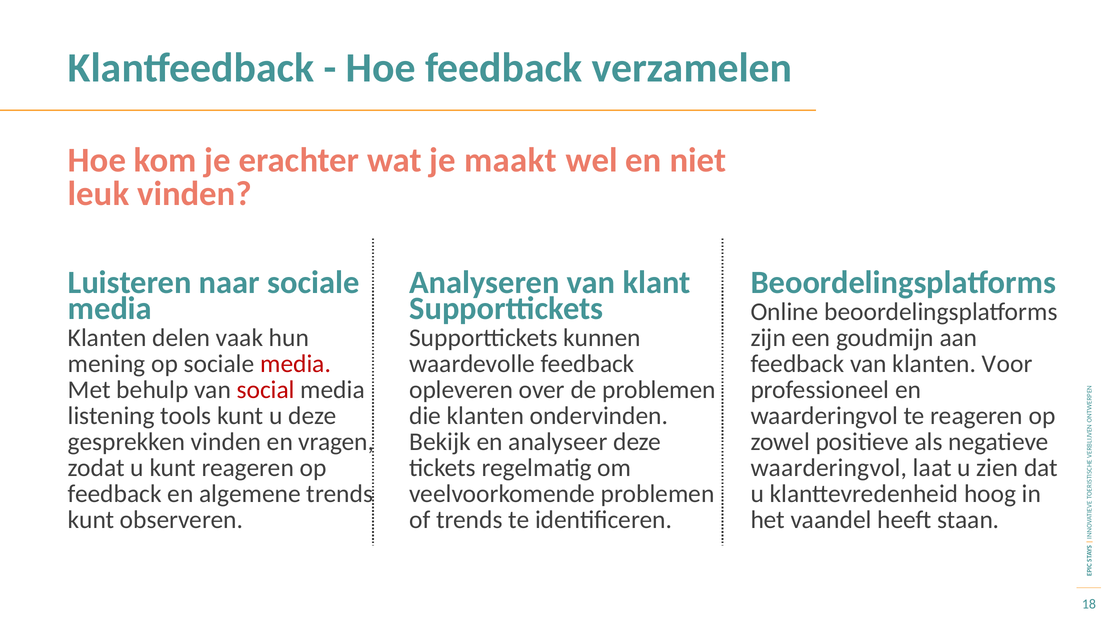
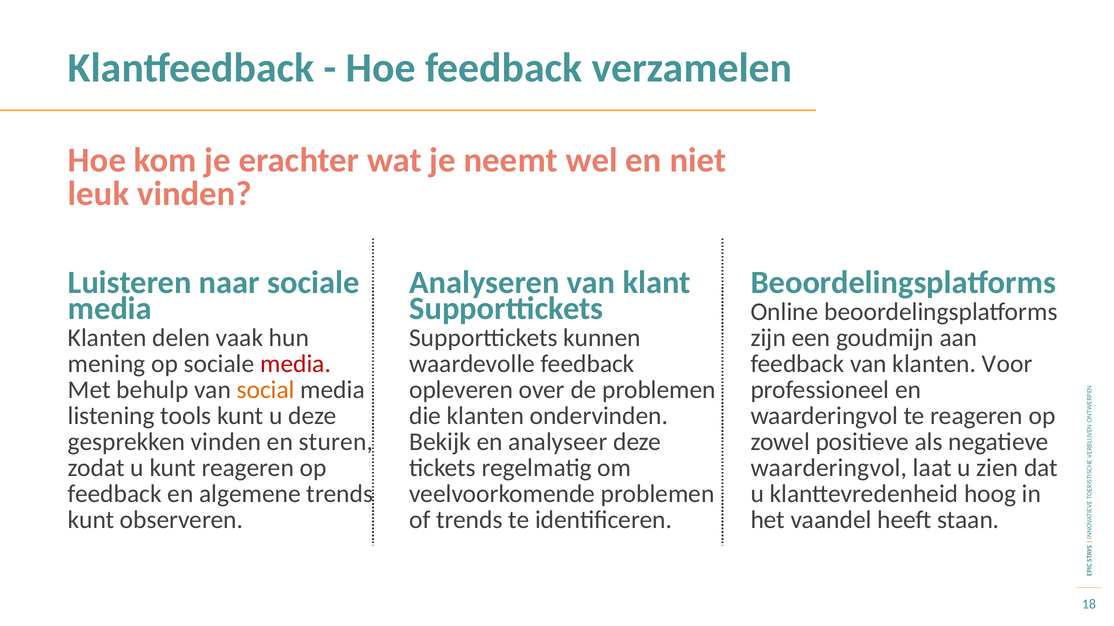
maakt: maakt -> neemt (511, 160)
social colour: red -> orange (266, 390)
vragen: vragen -> sturen (336, 442)
